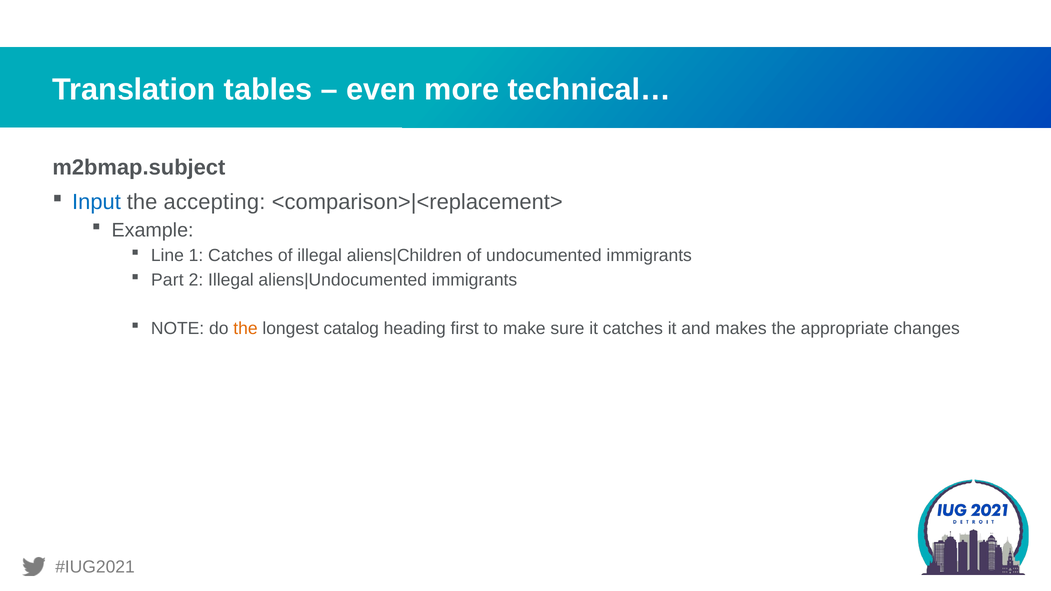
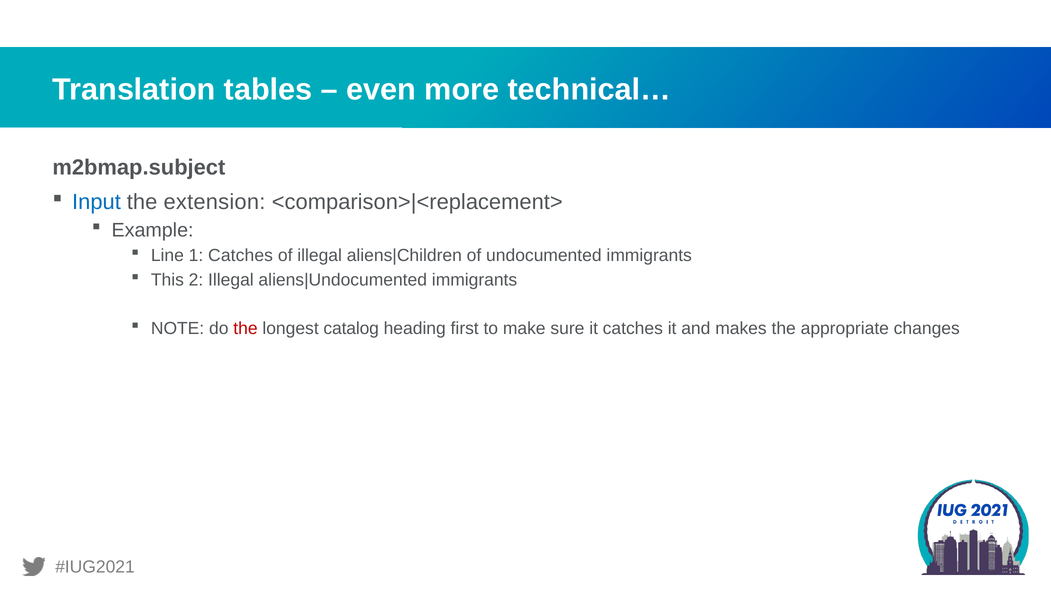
accepting: accepting -> extension (214, 202)
Part: Part -> This (167, 280)
the colour: orange -> red (245, 329)
